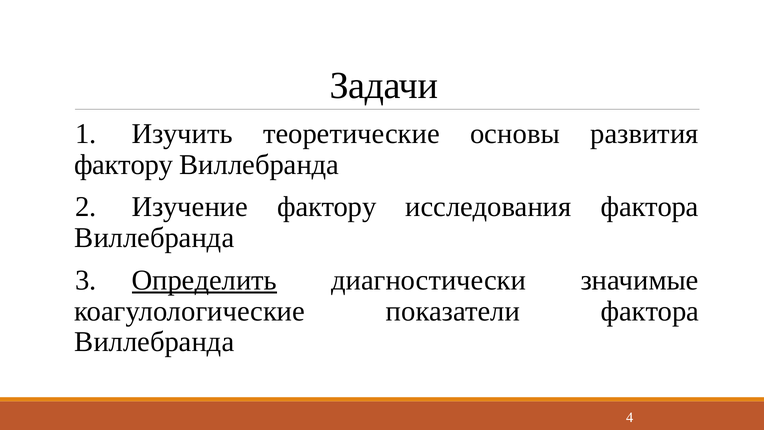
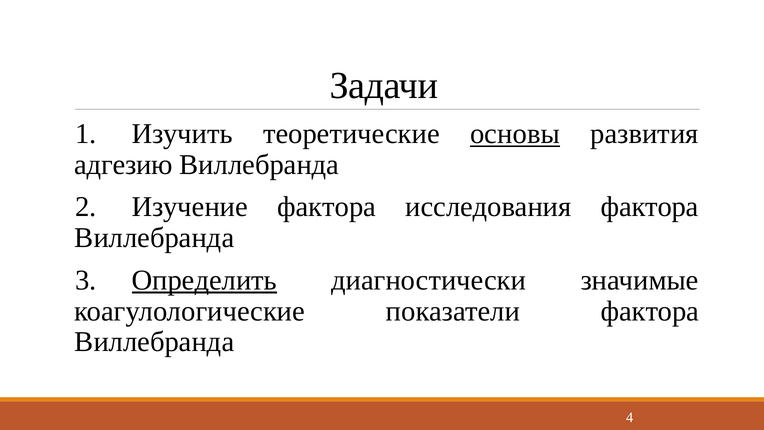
основы underline: none -> present (515, 134)
фактору: фактору -> адгезию (124, 165)
Изучение фактору: фактору -> фактора (327, 207)
